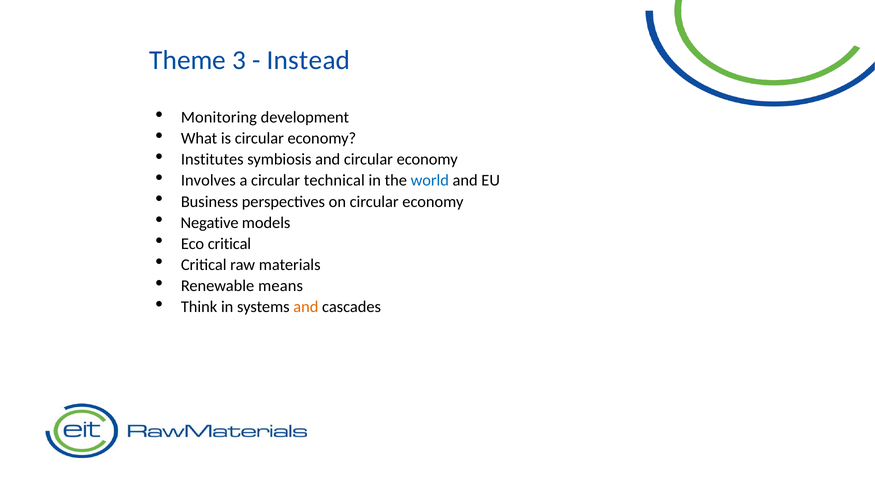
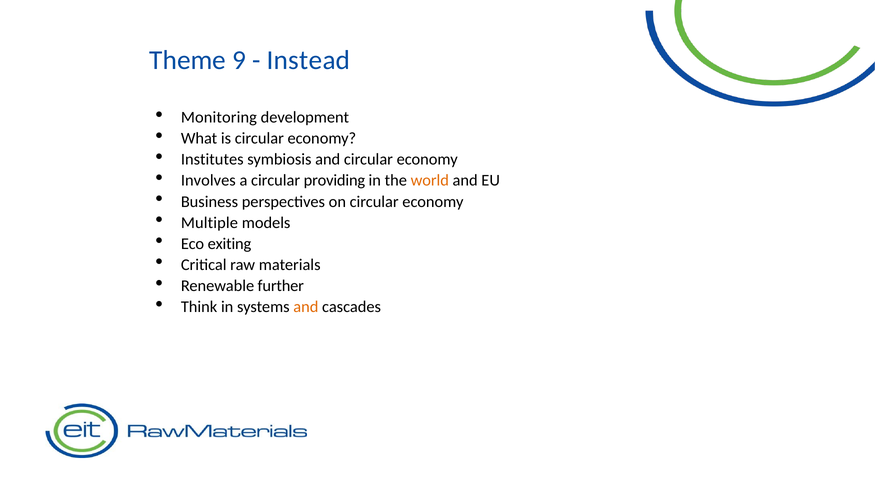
3: 3 -> 9 (239, 60)
technical: technical -> providing (334, 181)
world colour: blue -> orange (430, 181)
Negative: Negative -> Multiple (209, 223)
Eco critical: critical -> exiting (229, 244)
means: means -> further (281, 286)
